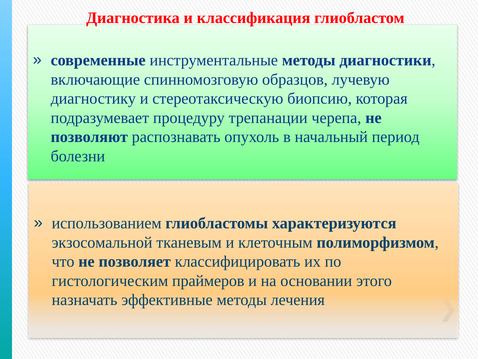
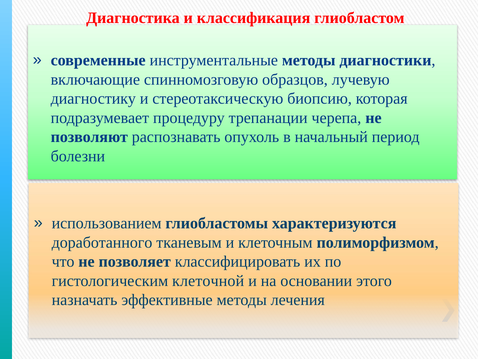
экзосомальной: экзосомальной -> доработанного (102, 242)
праймеров: праймеров -> клеточной (208, 280)
